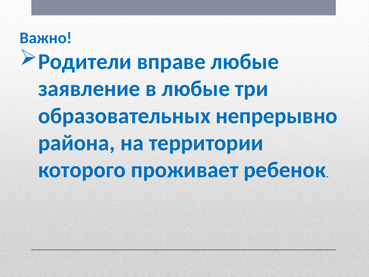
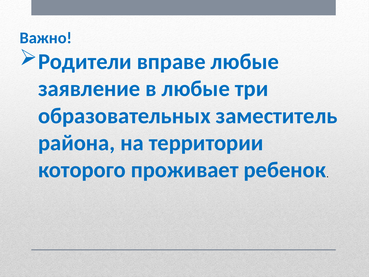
непрерывно: непрерывно -> заместитель (277, 116)
